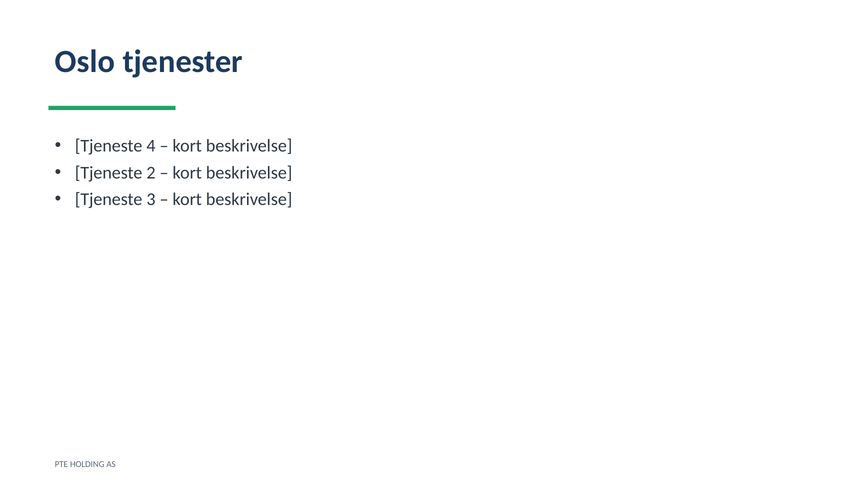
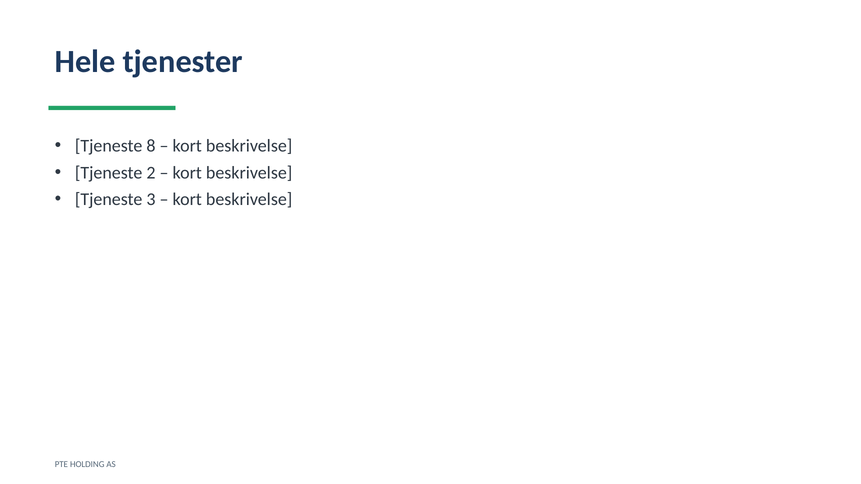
Oslo: Oslo -> Hele (85, 61)
4: 4 -> 8 (151, 146)
